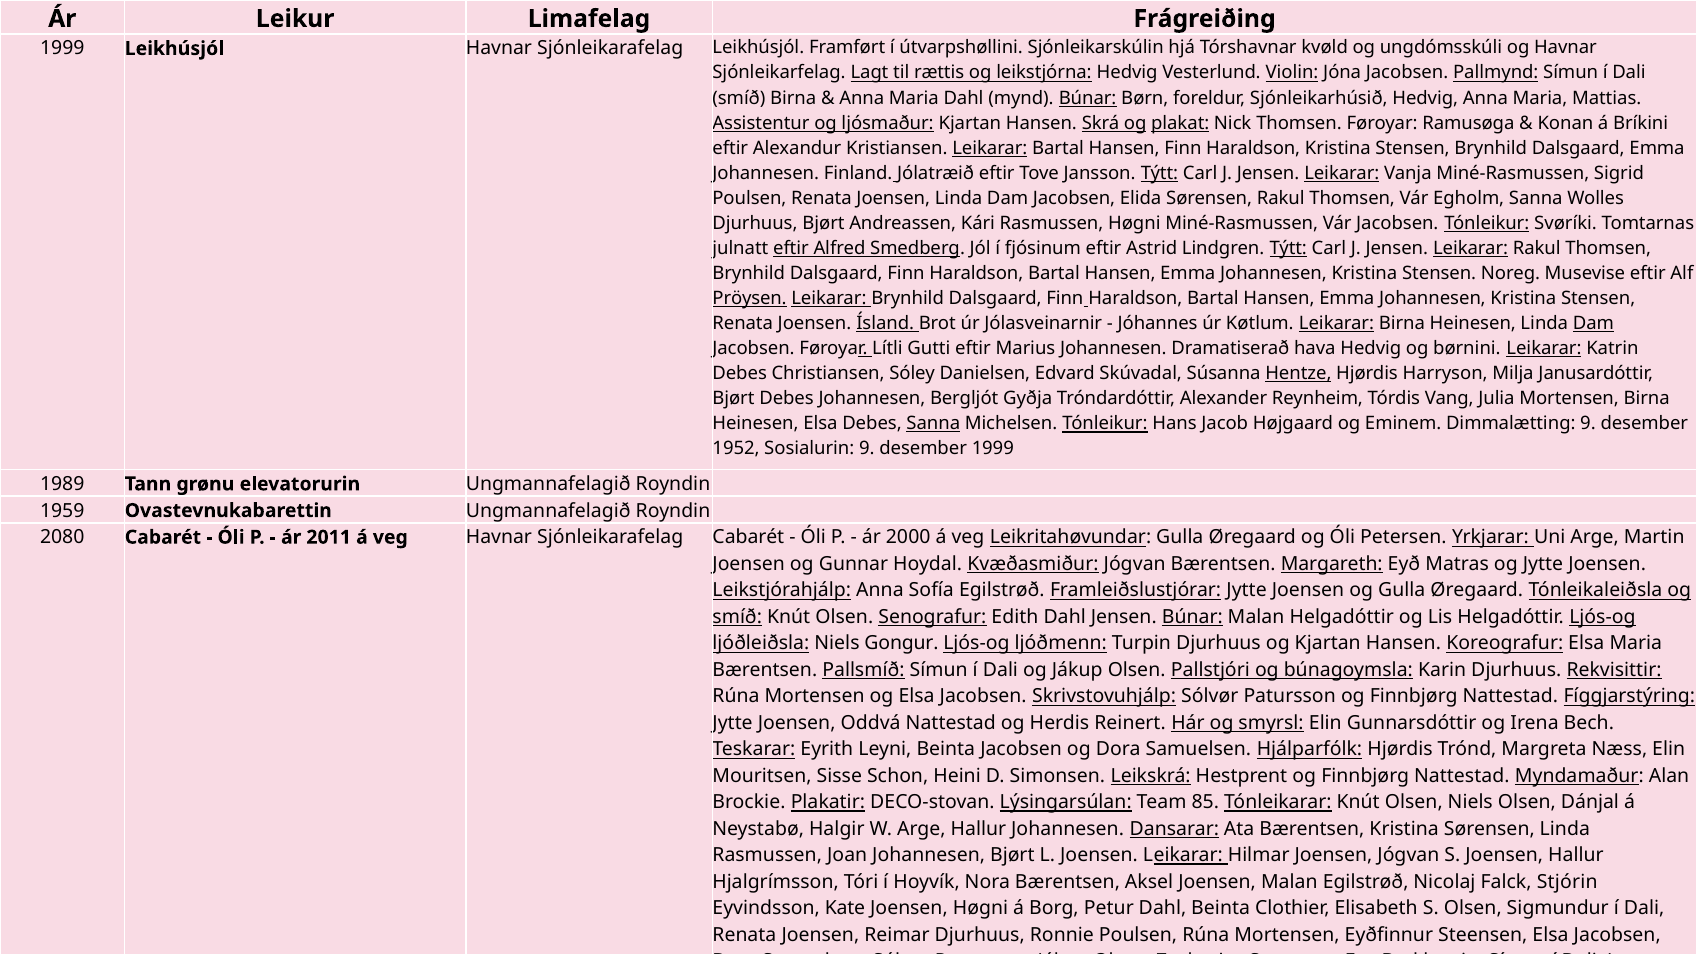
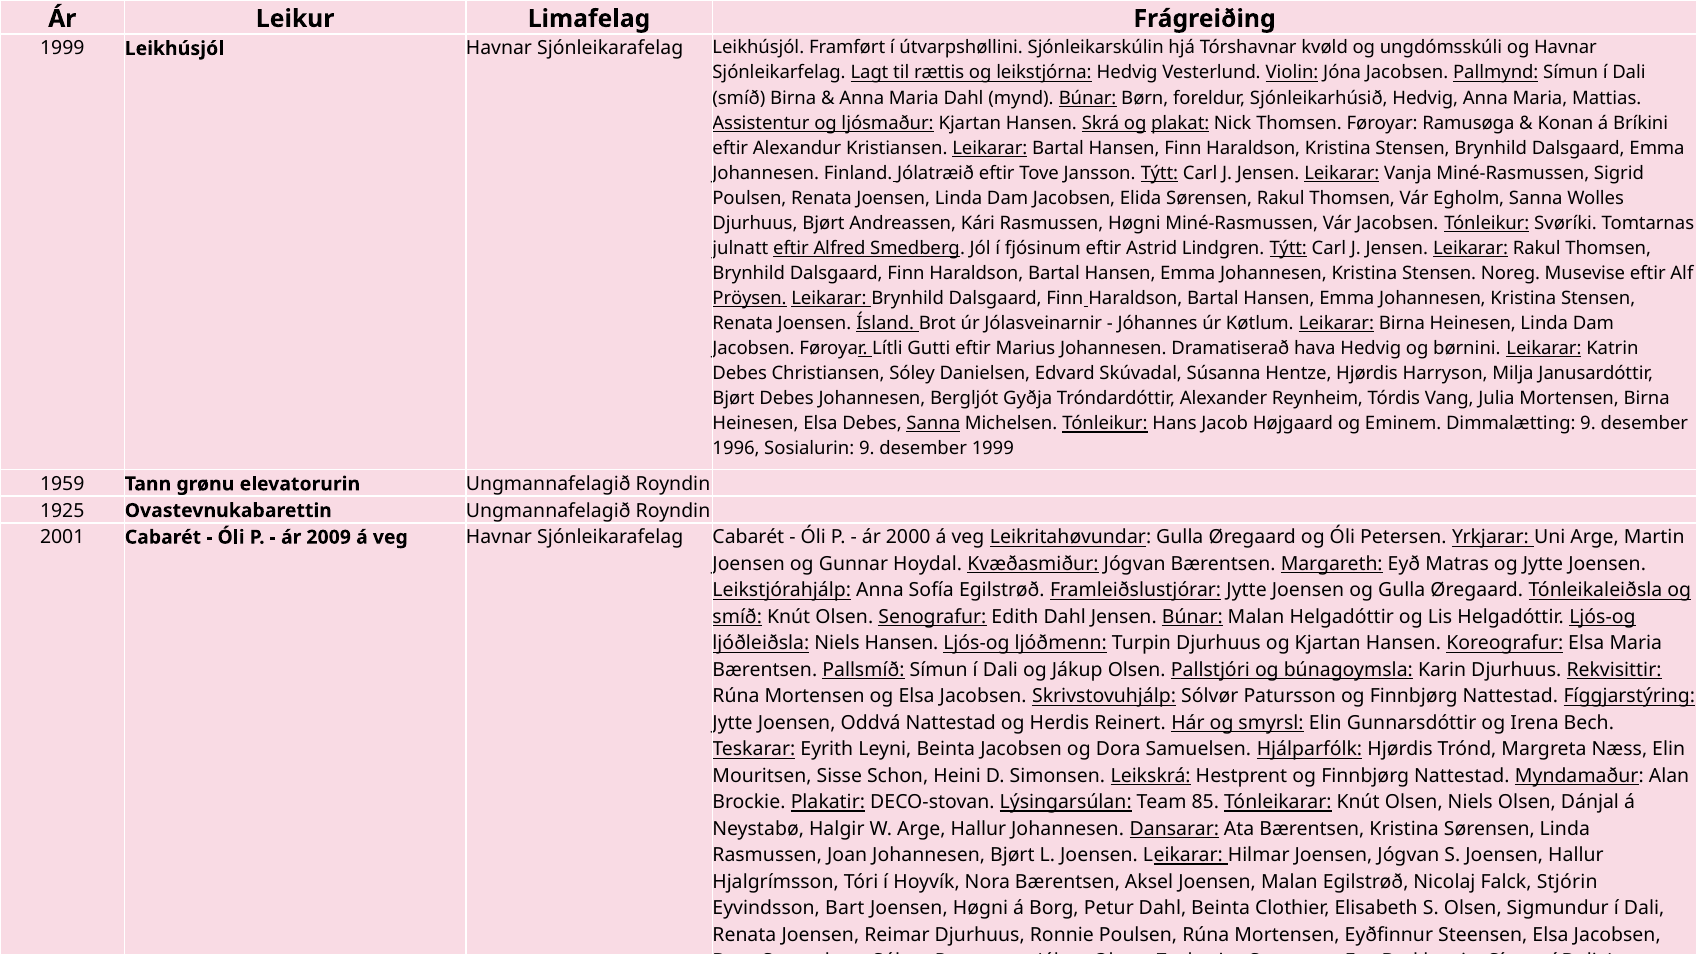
Dam underline: present -> none (1593, 323)
Hentze underline: present -> none (1298, 374)
1952: 1952 -> 1996 (736, 449)
1989: 1989 -> 1959 (62, 484)
1959: 1959 -> 1925 (62, 511)
2080: 2080 -> 2001 (62, 538)
2011: 2011 -> 2009 (329, 538)
Niels Gongur: Gongur -> Hansen (901, 644)
Kate: Kate -> Bart (845, 909)
